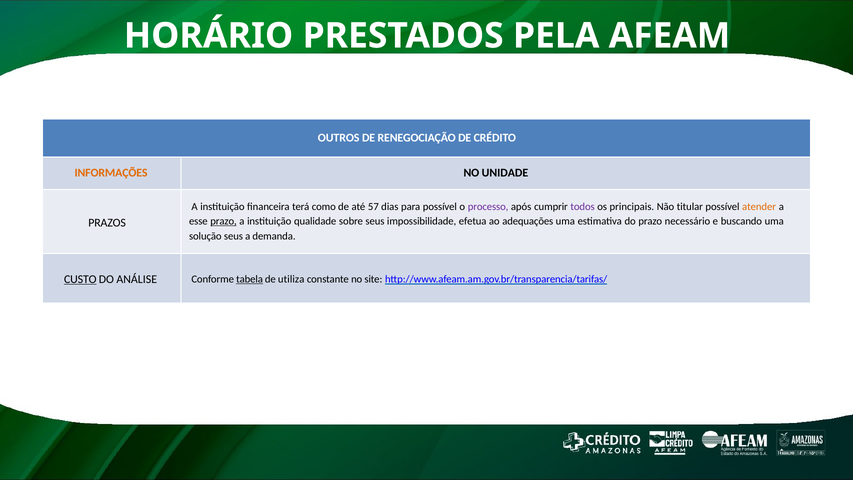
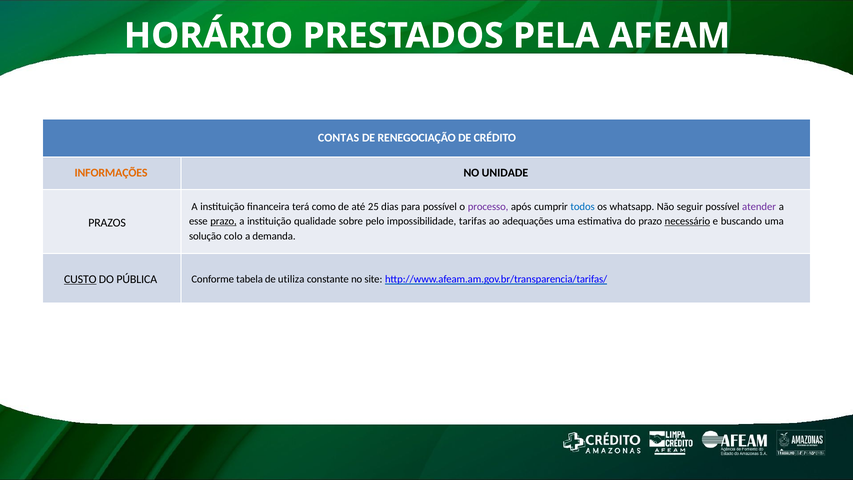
OUTROS: OUTROS -> CONTAS (339, 138)
57: 57 -> 25 (373, 206)
todos colour: purple -> blue (583, 206)
principais: principais -> whatsapp (632, 206)
titular: titular -> seguir (690, 206)
atender colour: orange -> purple (759, 206)
sobre seus: seus -> pelo (375, 221)
efetua: efetua -> tarifas (473, 221)
necessário underline: none -> present (687, 221)
solução seus: seus -> colo (233, 236)
ANÁLISE: ANÁLISE -> PÚBLICA (137, 279)
tabela underline: present -> none (250, 279)
